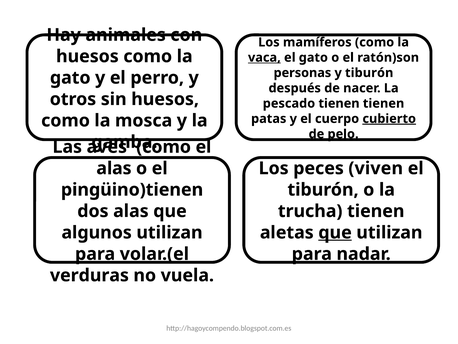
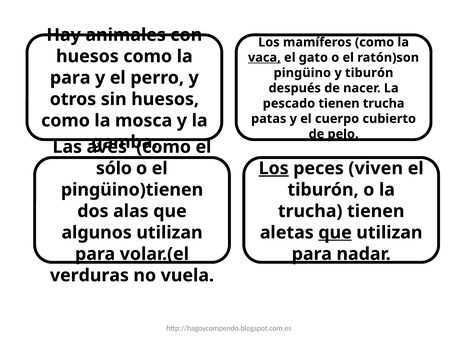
personas: personas -> pingüino (302, 73)
gato: gato -> para (70, 78)
tienen tienen: tienen -> trucha (384, 103)
cubierto underline: present -> none (389, 119)
alas: alas -> sólo (114, 168)
Los underline: none -> present (274, 168)
